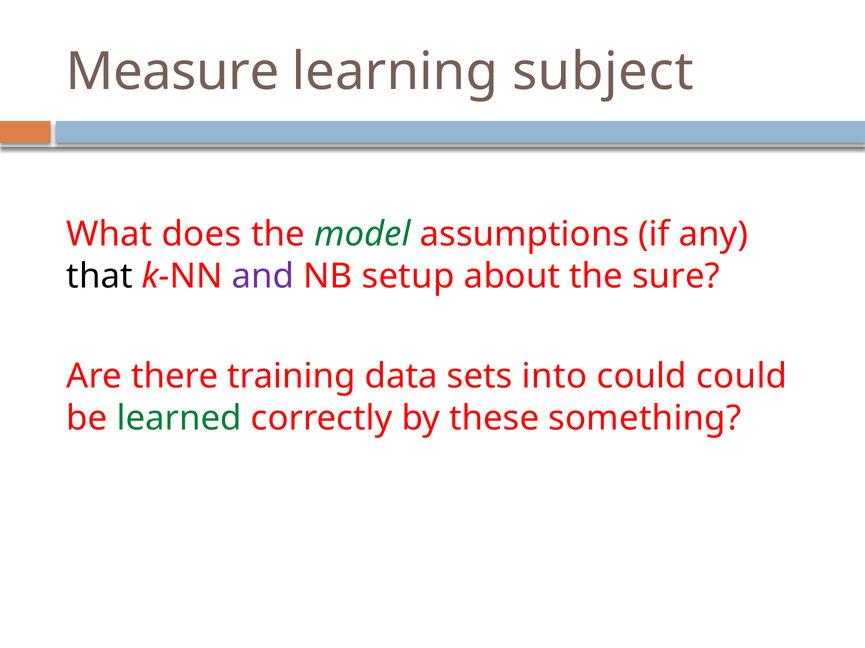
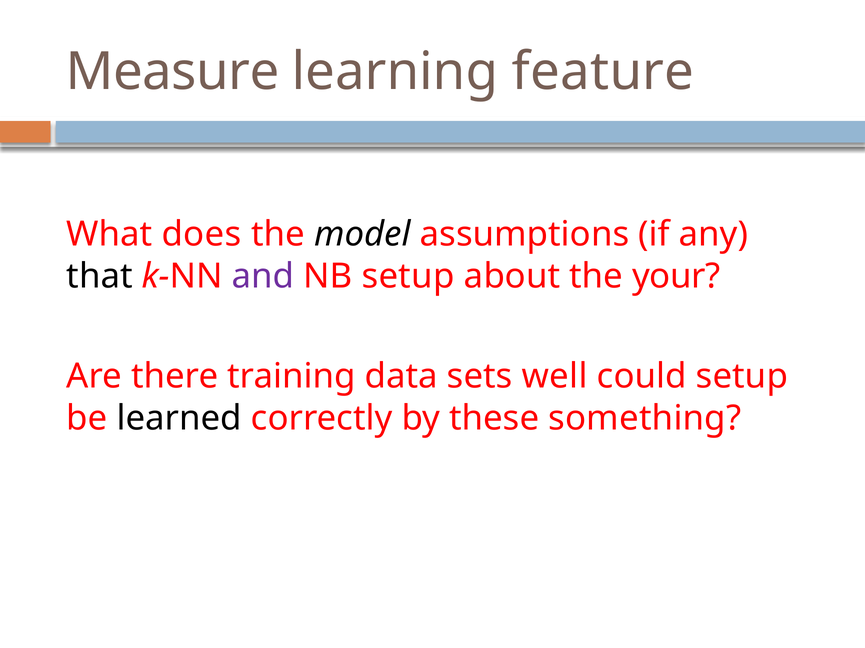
subject: subject -> feature (603, 72)
model colour: green -> black (362, 235)
sure: sure -> your (676, 276)
into: into -> well (555, 377)
could could: could -> setup (742, 377)
learned colour: green -> black (179, 419)
